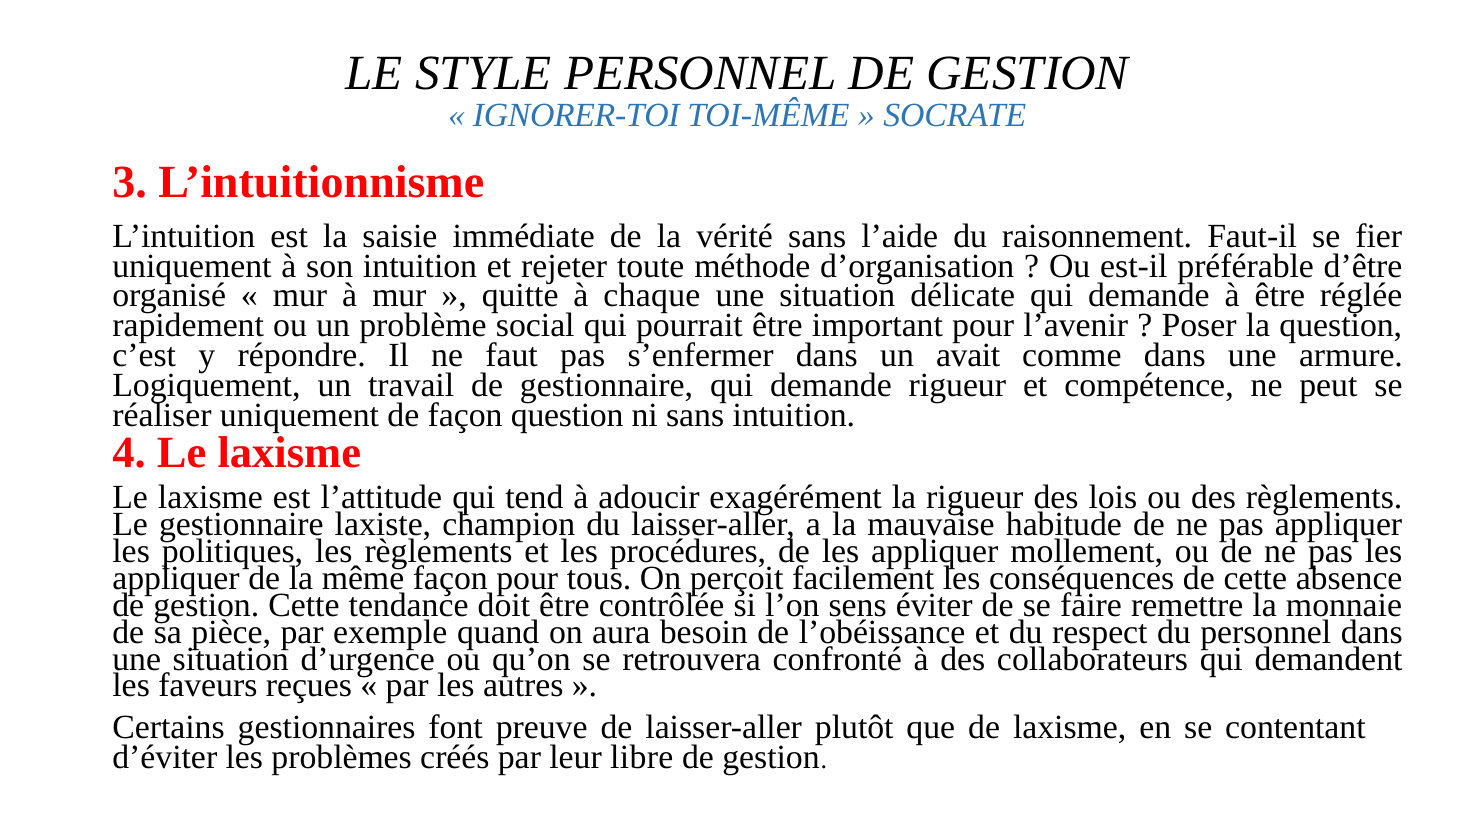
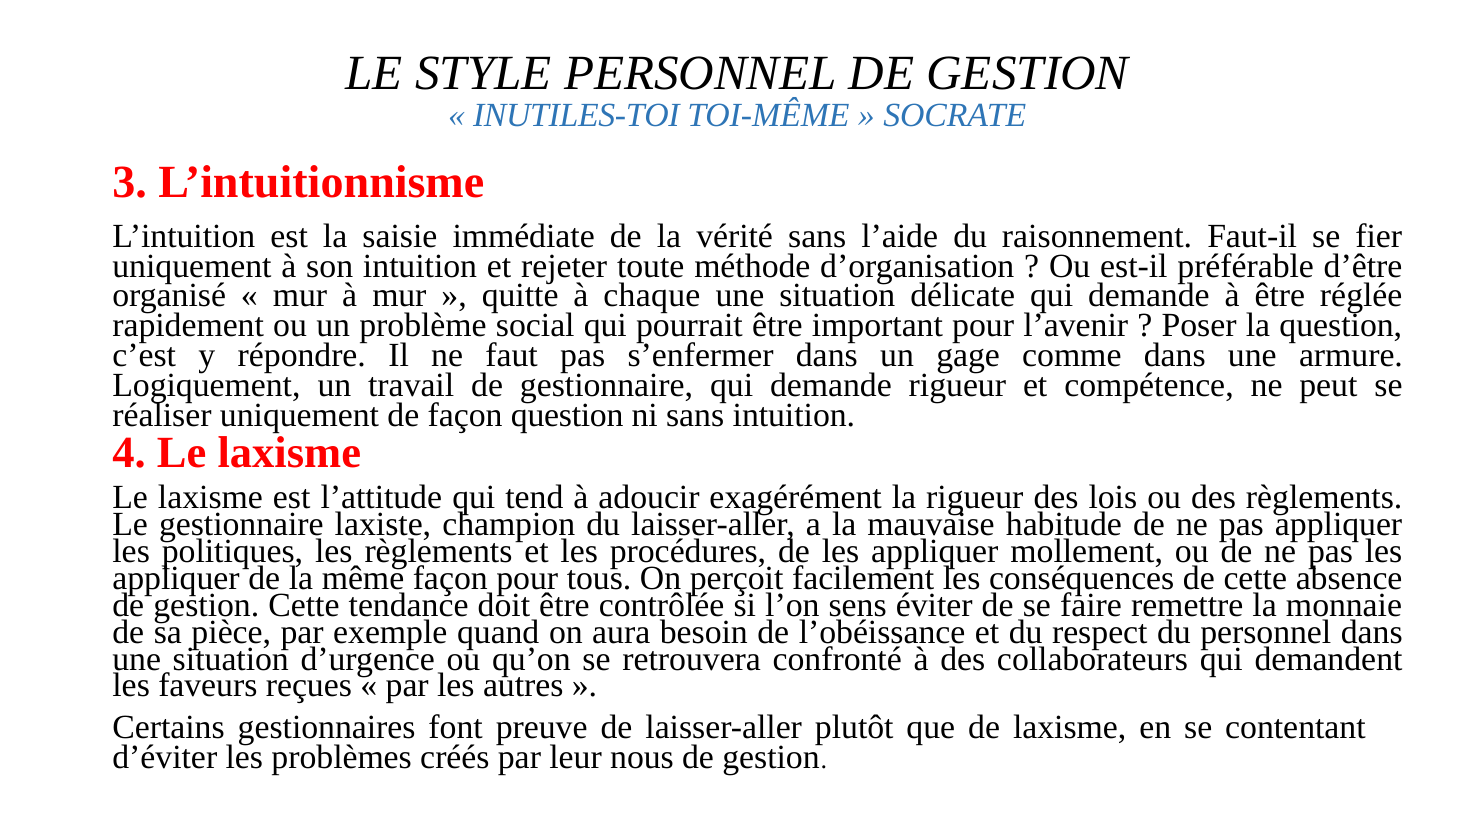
IGNORER-TOI: IGNORER-TOI -> INUTILES-TOI (576, 115)
avait: avait -> gage (968, 356)
libre: libre -> nous (642, 757)
